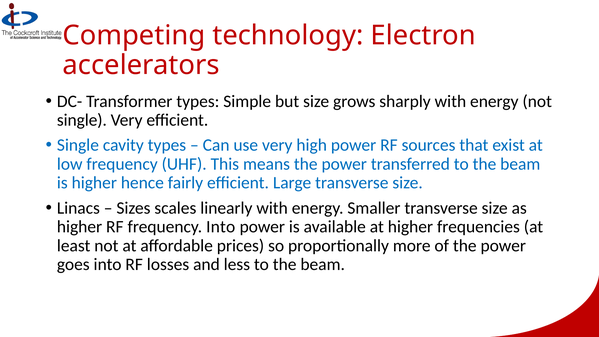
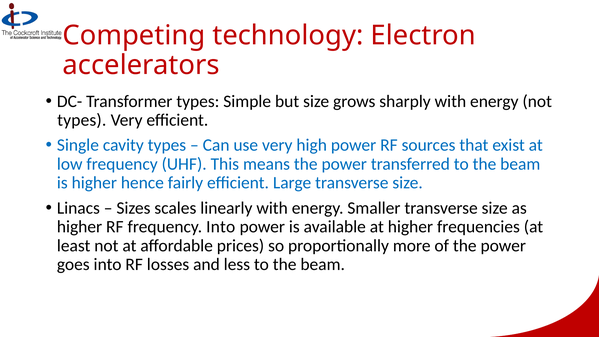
single: single -> types (82, 120)
